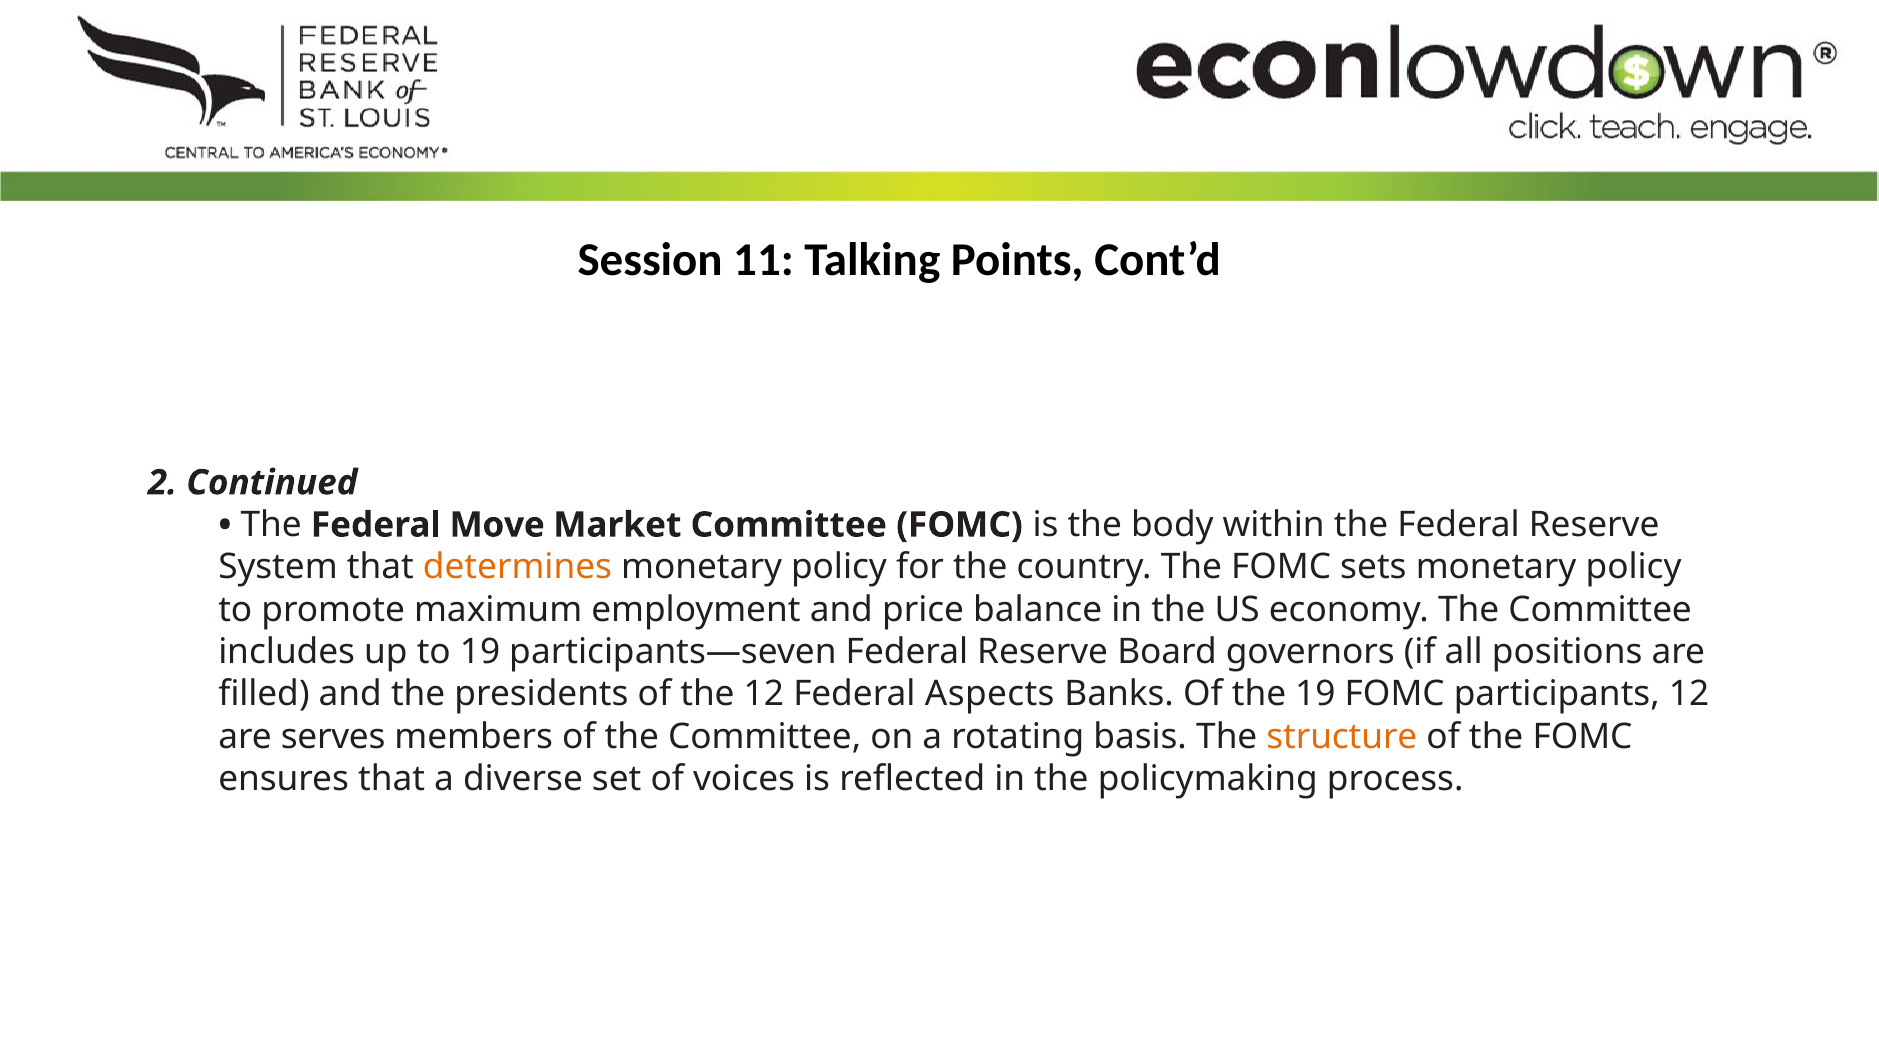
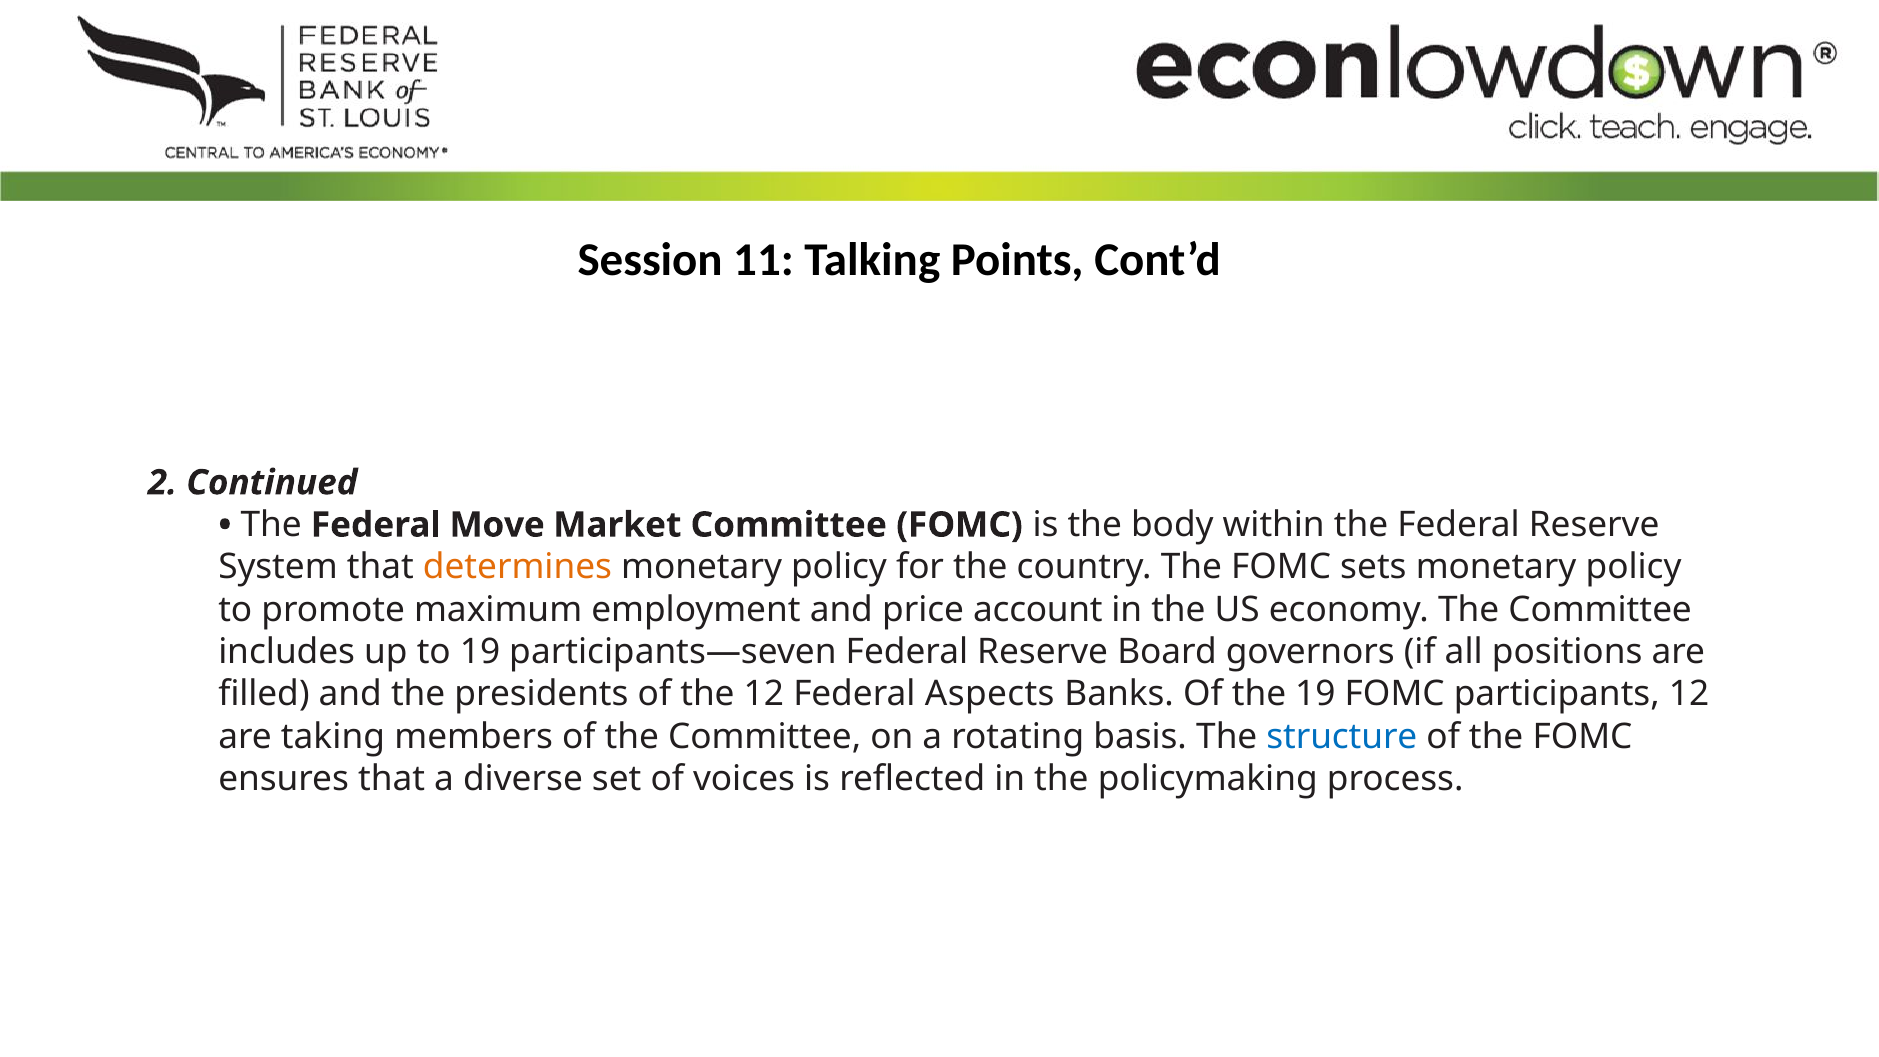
balance: balance -> account (1038, 609)
serves: serves -> taking (333, 736)
structure colour: orange -> blue (1342, 736)
